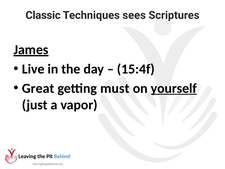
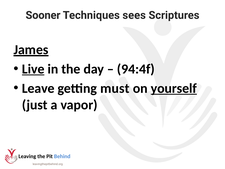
Classic: Classic -> Sooner (43, 15)
Live underline: none -> present (33, 69)
15:4f: 15:4f -> 94:4f (136, 69)
Great: Great -> Leave (38, 88)
